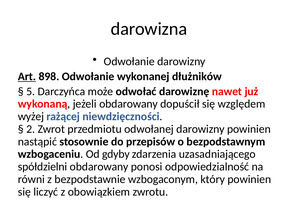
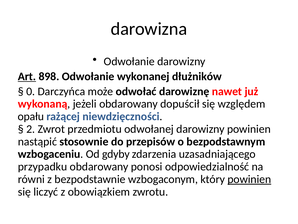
5: 5 -> 0 (31, 91)
wyżej: wyżej -> opału (31, 116)
spółdzielni: spółdzielni -> przypadku (43, 166)
powinien underline: none -> present (249, 179)
